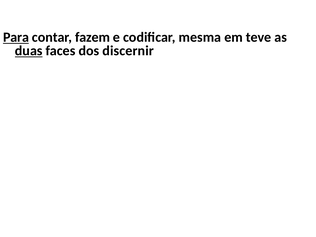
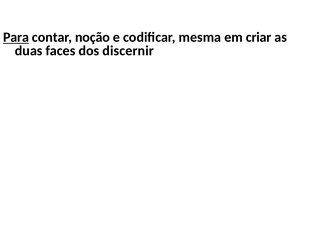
fazem: fazem -> noção (93, 37)
teve: teve -> criar (259, 37)
duas underline: present -> none (29, 51)
